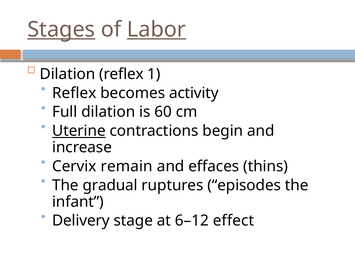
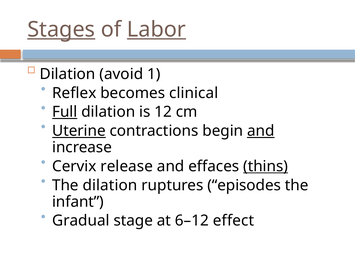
Dilation reflex: reflex -> avoid (121, 74)
activity: activity -> clinical (194, 93)
Full underline: none -> present (65, 112)
60: 60 -> 12 (163, 112)
and underline: none -> present (261, 131)
remain: remain -> release (127, 166)
thins underline: none -> present (266, 166)
The gradual: gradual -> dilation (110, 185)
Delivery: Delivery -> Gradual (81, 221)
